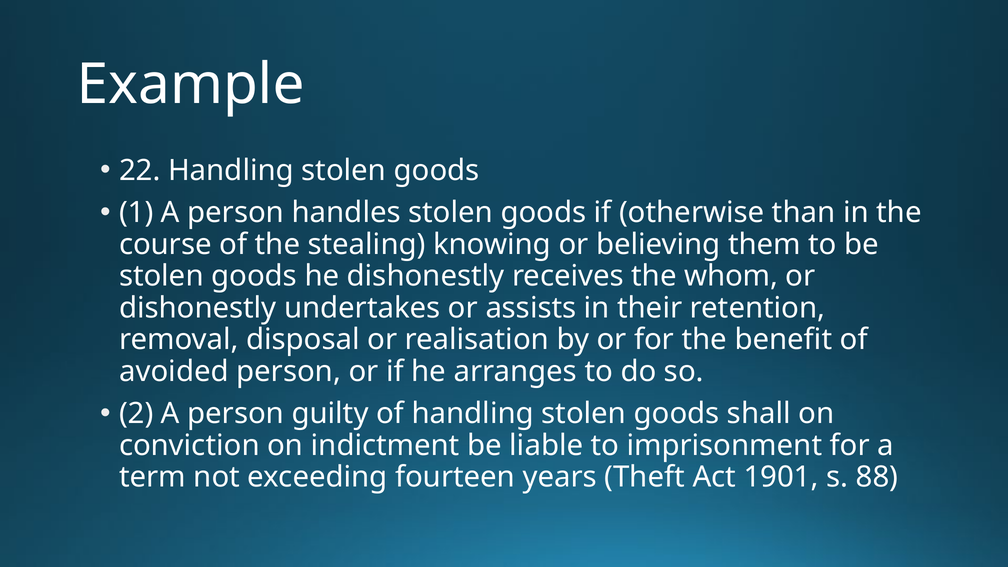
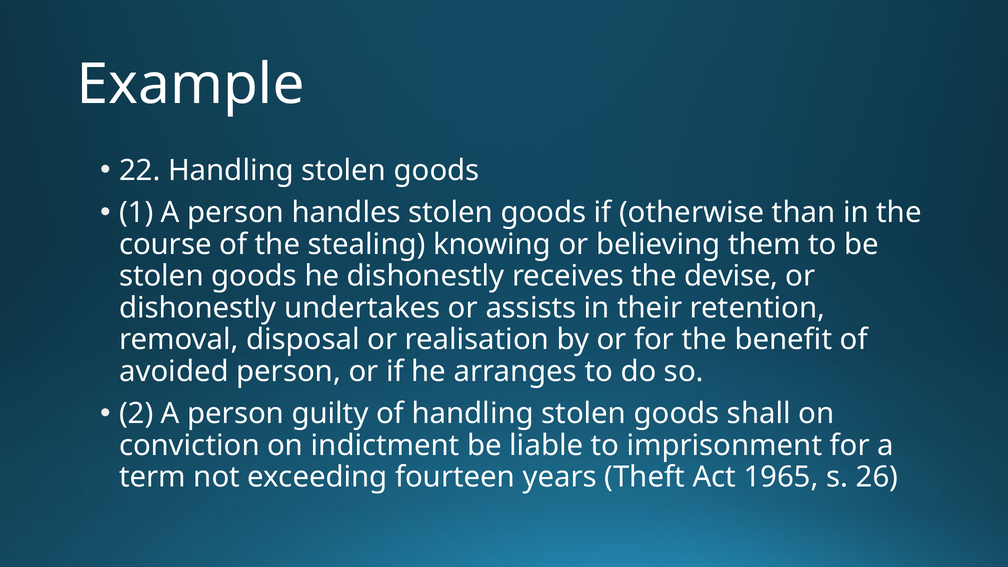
whom: whom -> devise (731, 276)
1901: 1901 -> 1965 (781, 477)
88: 88 -> 26 (877, 477)
